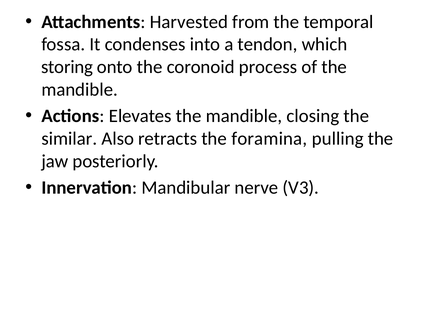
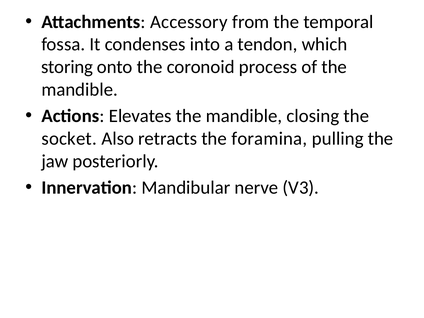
Harvested: Harvested -> Accessory (189, 22)
similar: similar -> socket (69, 139)
